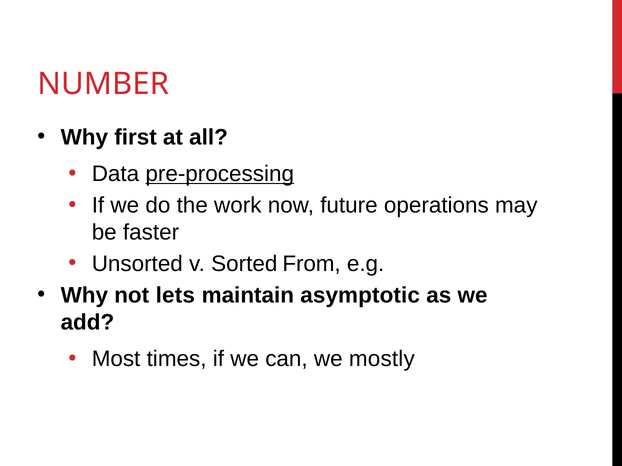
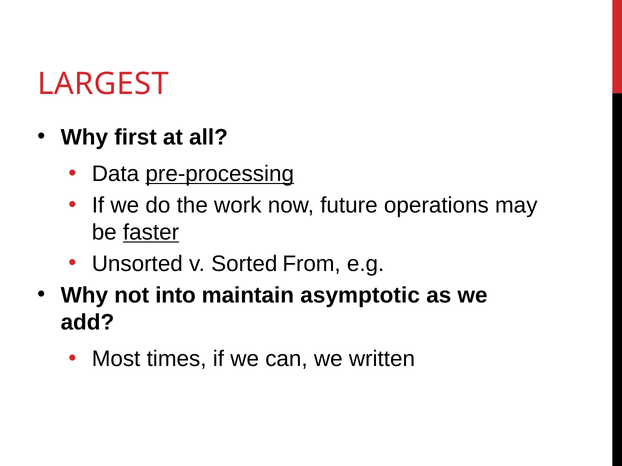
NUMBER: NUMBER -> LARGEST (103, 84)
faster underline: none -> present (151, 233)
lets: lets -> into (176, 296)
mostly: mostly -> written (382, 359)
